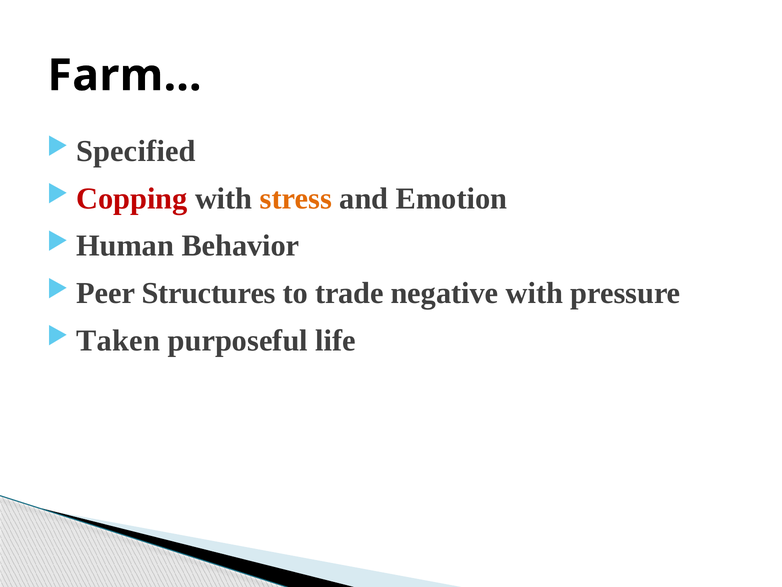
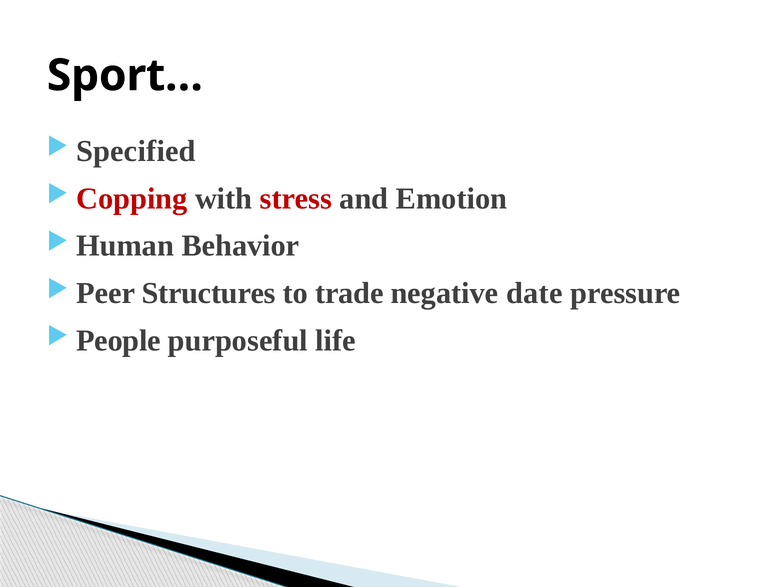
Farm…: Farm… -> Sport… (125, 75)
stress colour: orange -> red (296, 198)
negative with: with -> date (534, 293)
Taken: Taken -> People (118, 340)
